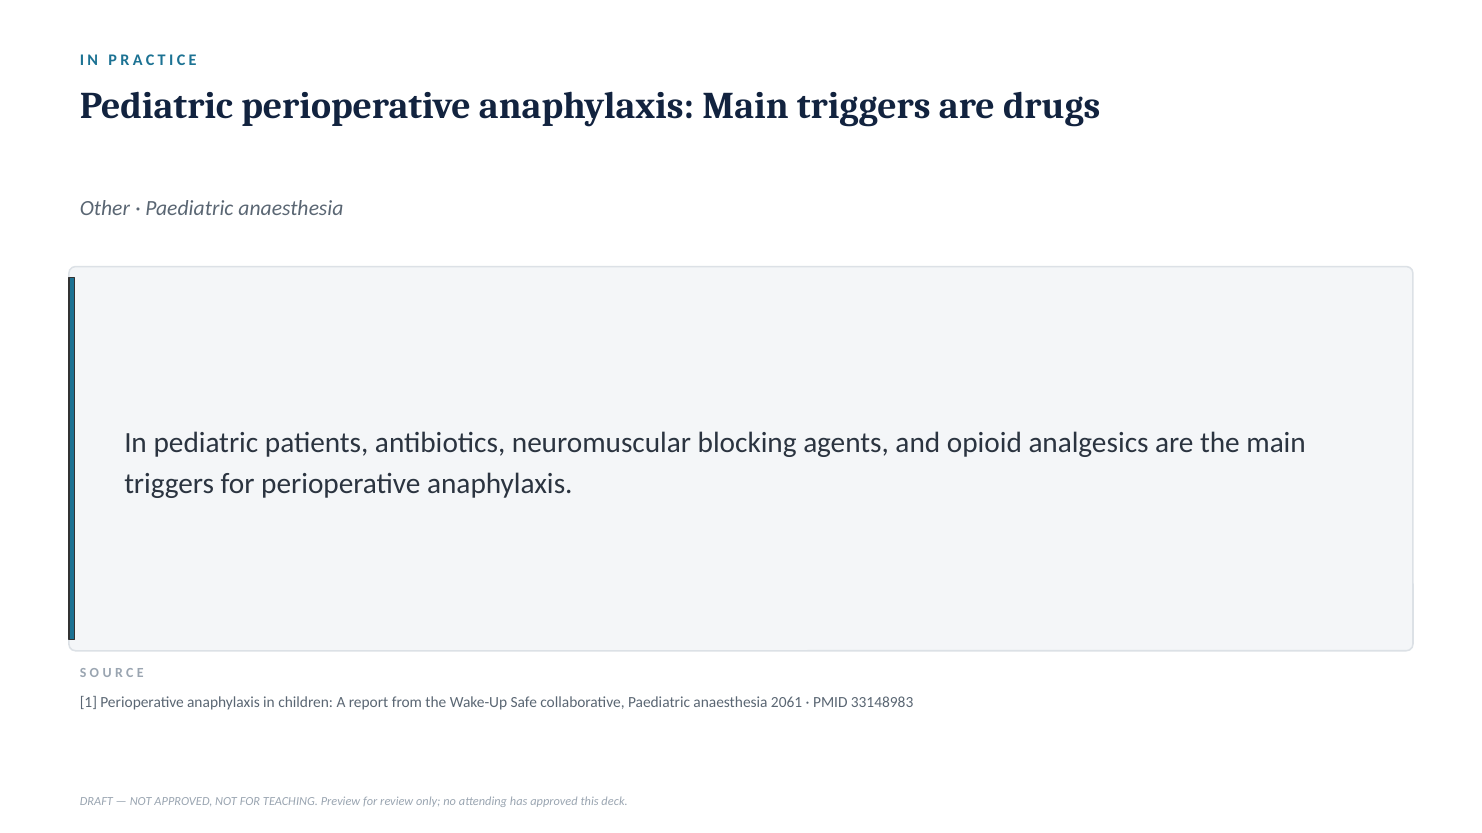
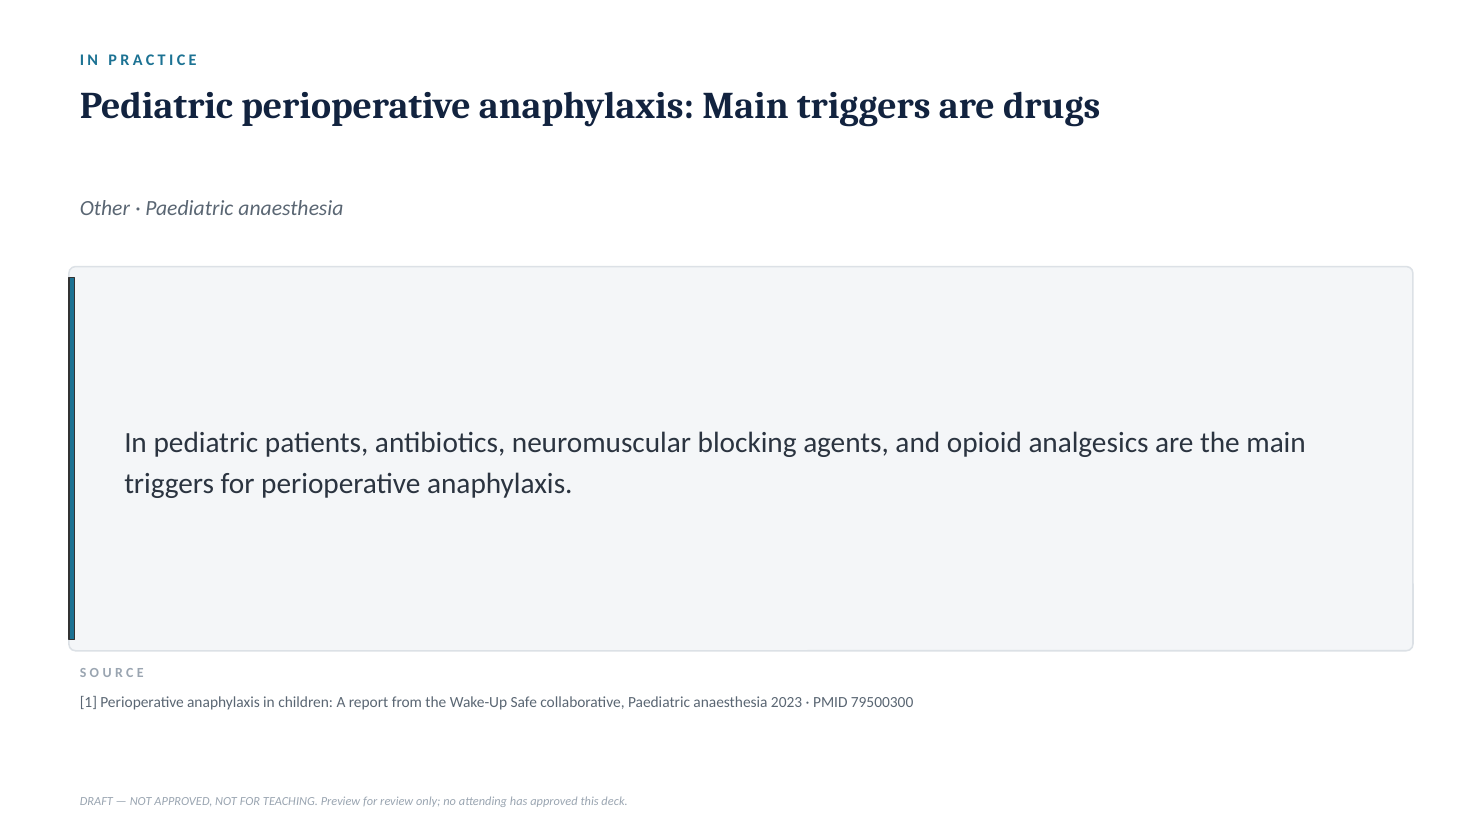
2061: 2061 -> 2023 (787, 703)
33148983: 33148983 -> 79500300 (882, 703)
